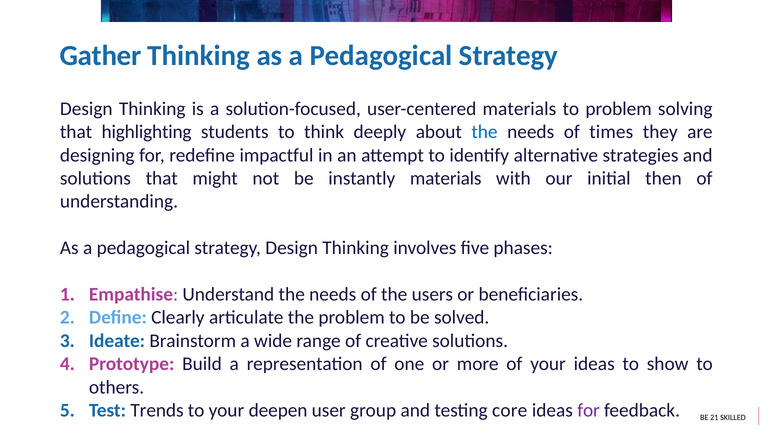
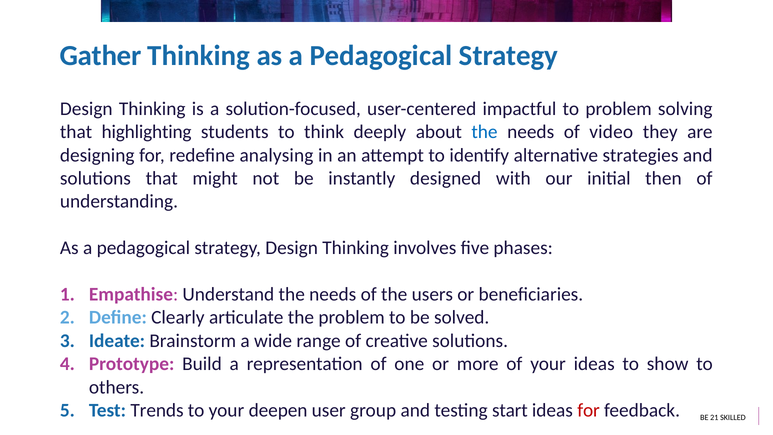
user-centered materials: materials -> impactful (519, 109)
times: times -> video (611, 132)
impactful: impactful -> analysing (276, 155)
instantly materials: materials -> designed (446, 178)
core: core -> start (510, 410)
for colour: purple -> red (589, 410)
